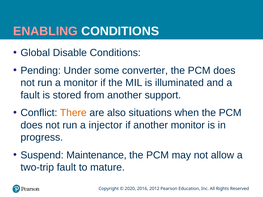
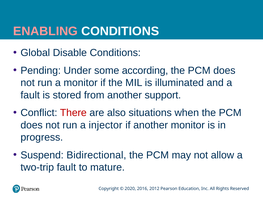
converter: converter -> according (145, 71)
There colour: orange -> red (73, 113)
Maintenance: Maintenance -> Bidirectional (96, 155)
